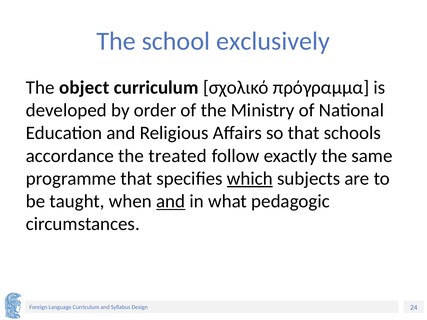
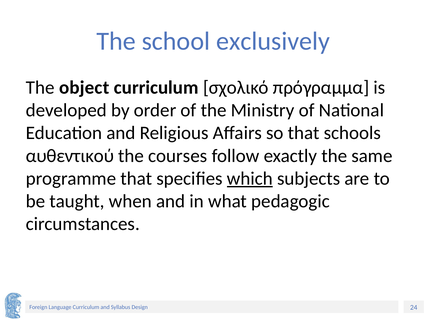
accordance: accordance -> αυθεντικού (70, 156)
treated: treated -> courses (178, 156)
and underline: present -> none (171, 201)
